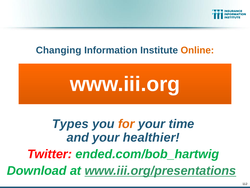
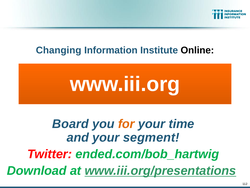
Online colour: orange -> black (197, 50)
Types: Types -> Board (70, 124)
healthier: healthier -> segment (151, 137)
